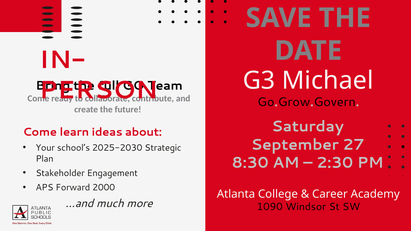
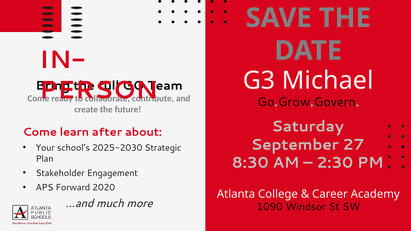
ideas: ideas -> after (107, 132)
2000: 2000 -> 2020 (104, 188)
